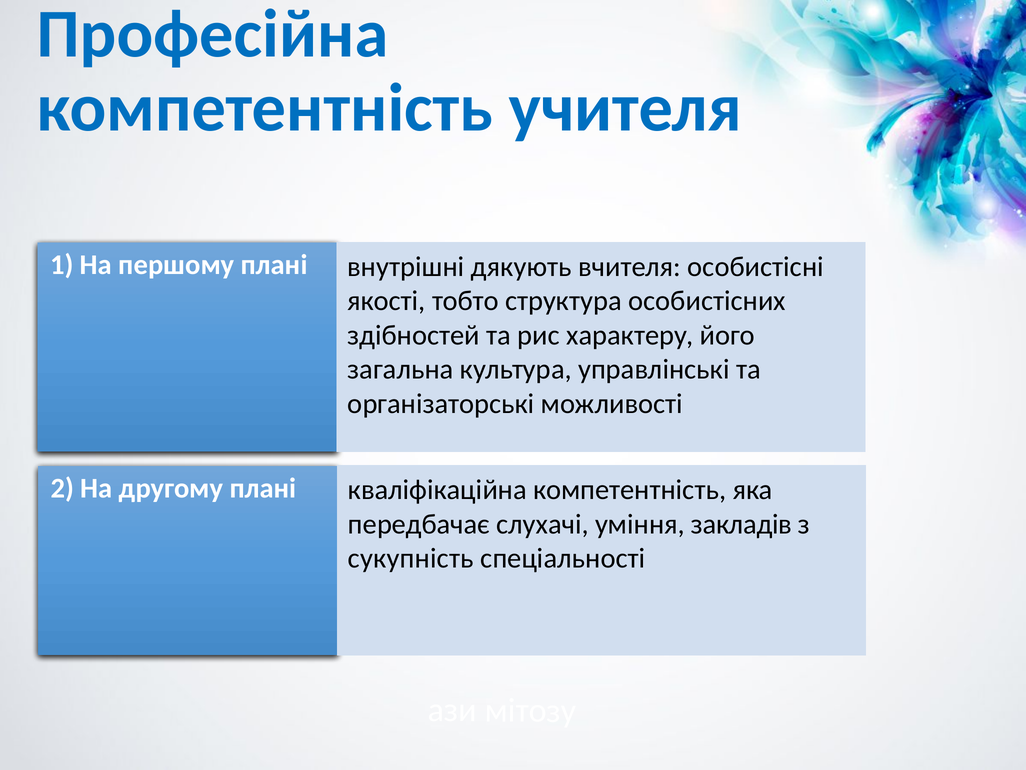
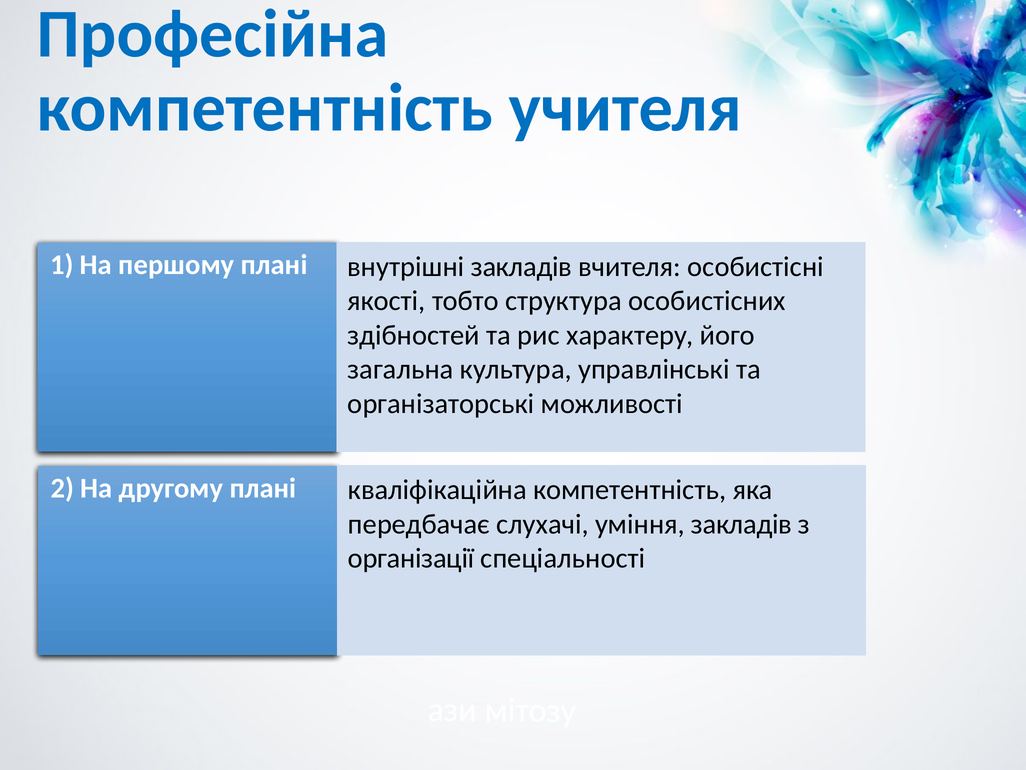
внутрішні дякують: дякують -> закладів (521, 267)
сукупність: сукупність -> організації (411, 558)
